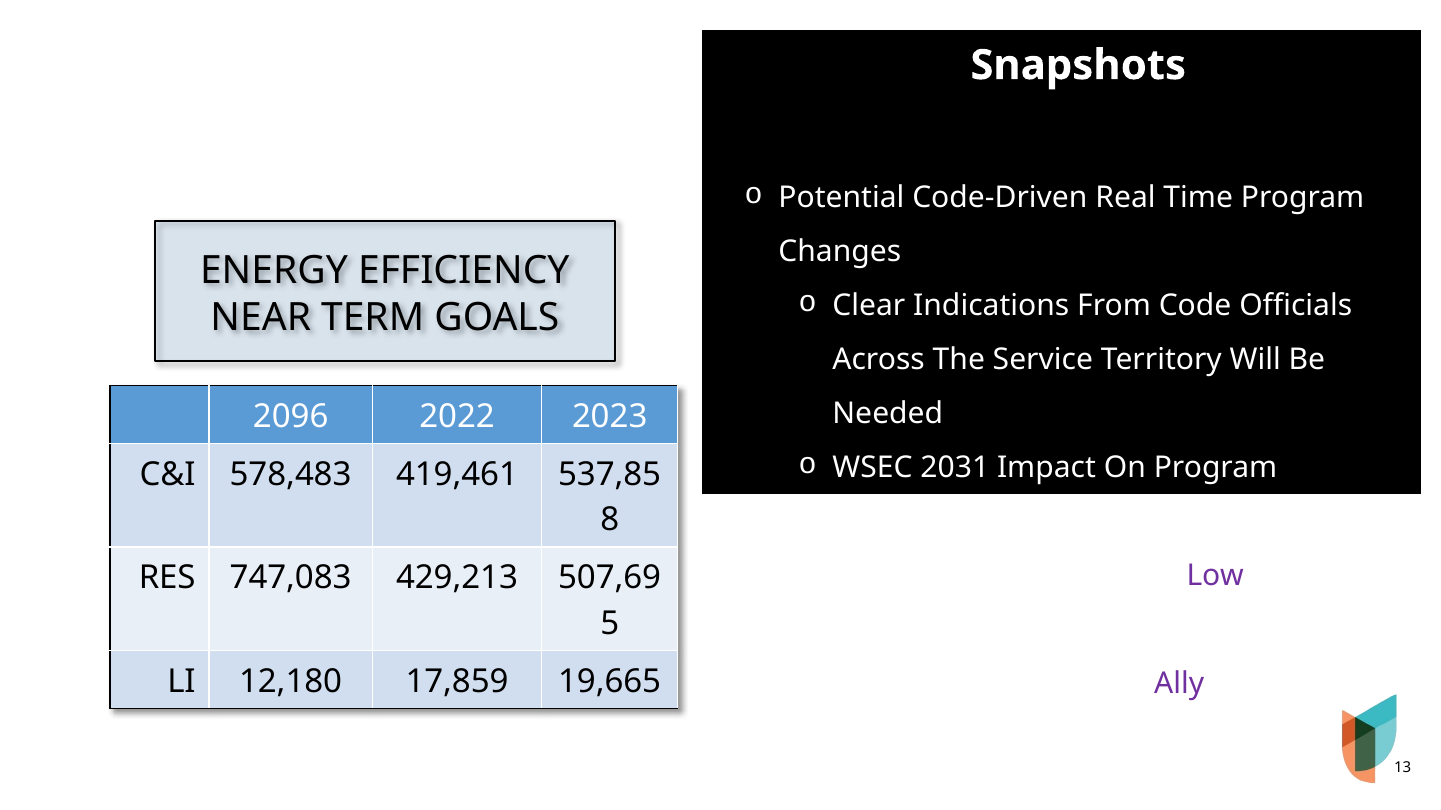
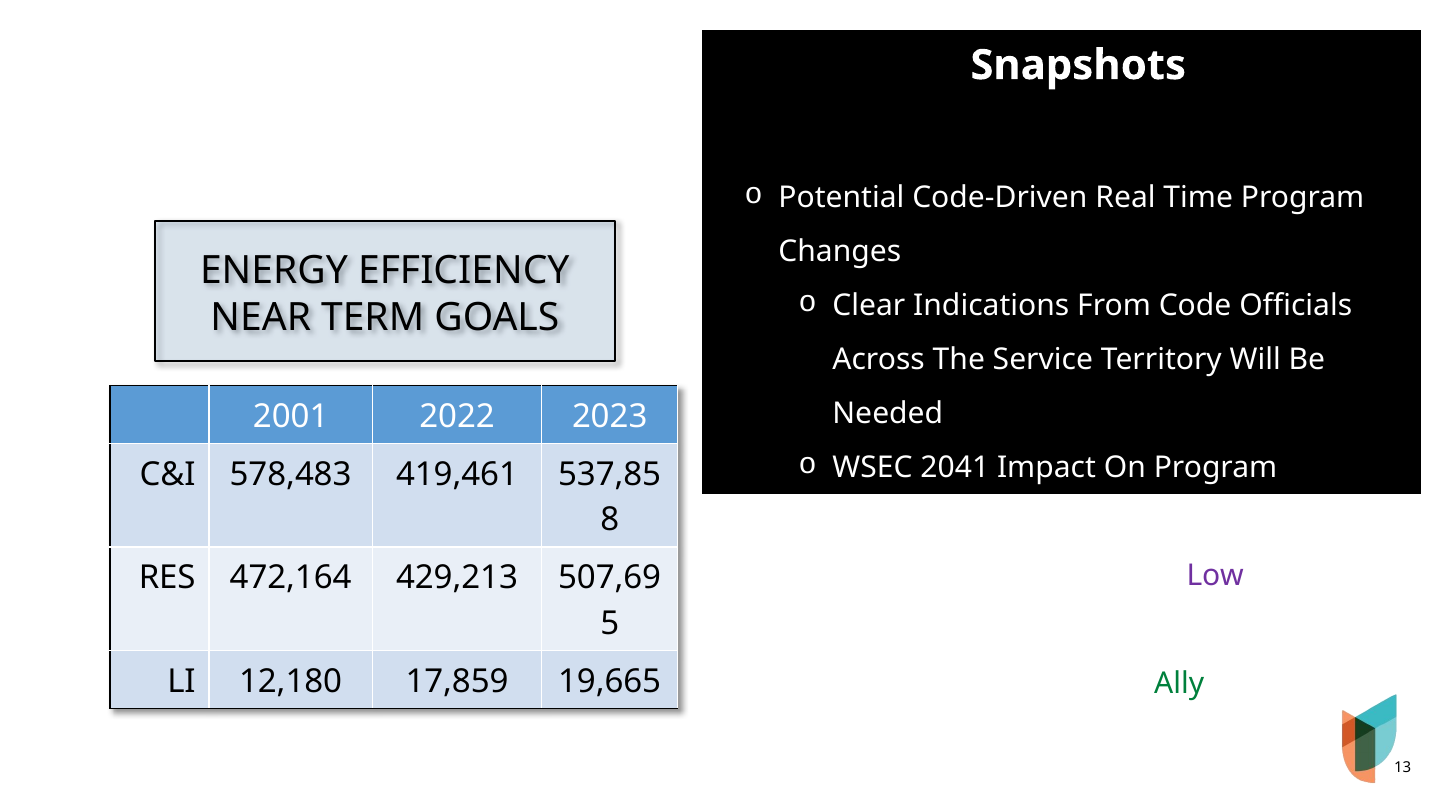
2096: 2096 -> 2001 (291, 417)
2031: 2031 -> 2041 (955, 468)
747,083: 747,083 -> 472,164 (291, 578)
Ally colour: purple -> green (1179, 684)
